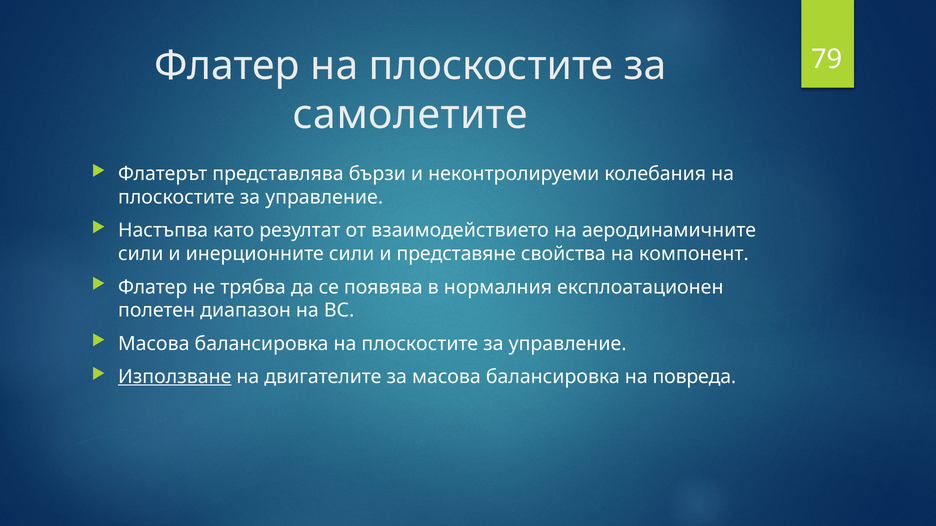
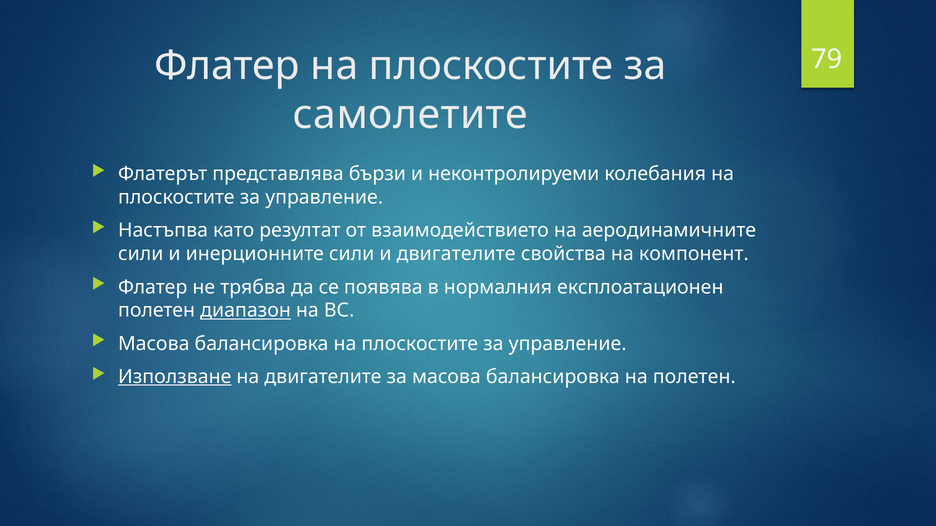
и представяне: представяне -> двигателите (456, 254)
диапазон underline: none -> present (246, 311)
на повреда: повреда -> полетен (694, 377)
